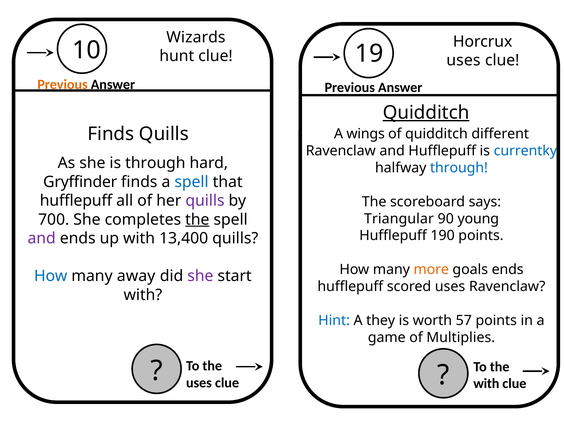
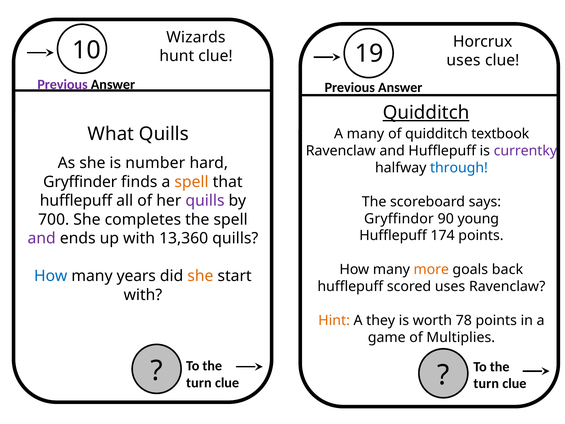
Previous colour: orange -> purple (63, 84)
Finds: Finds -> What (111, 134)
A wings: wings -> many (365, 134)
different: different -> textbook (500, 134)
currentky colour: blue -> purple (525, 151)
is through: through -> number (155, 163)
spell colour: blue -> orange (192, 182)
Triangular: Triangular -> Gryffindor (399, 219)
the underline: present -> none (197, 219)
190: 190 -> 174 (443, 236)
13,400: 13,400 -> 13,360 (184, 238)
goals ends: ends -> back (508, 269)
away: away -> years (136, 276)
she colour: purple -> orange (200, 276)
Hint colour: blue -> orange (334, 320)
57: 57 -> 78 (464, 320)
uses: uses -> turn (199, 382)
with: with -> turn (486, 383)
